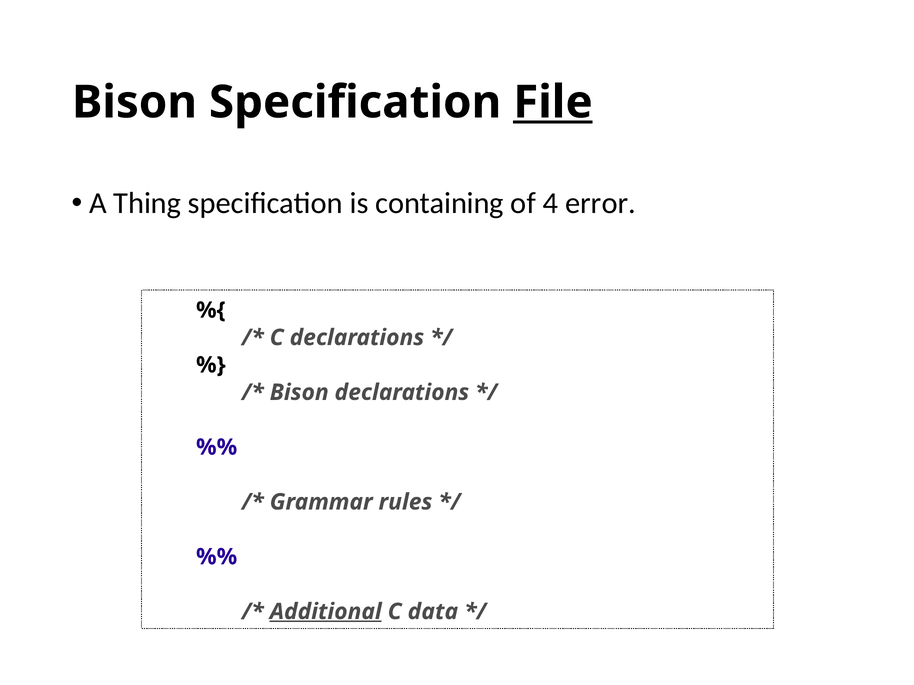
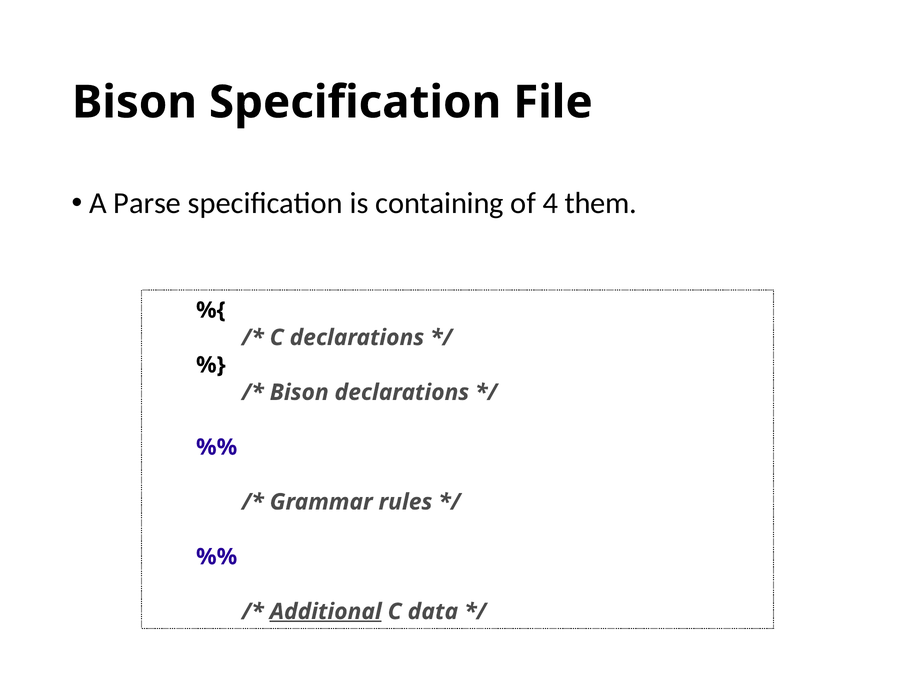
File underline: present -> none (553, 102)
Thing: Thing -> Parse (147, 203)
error: error -> them (601, 203)
